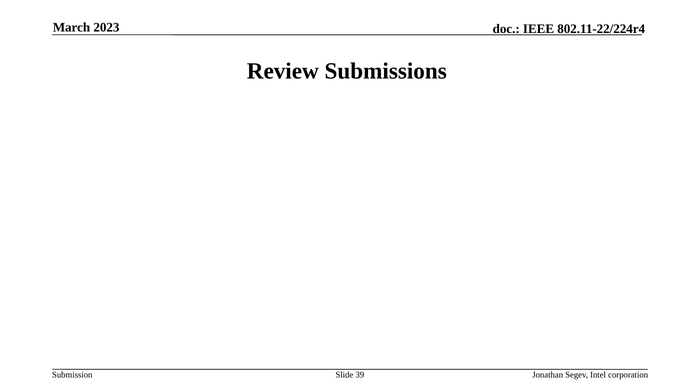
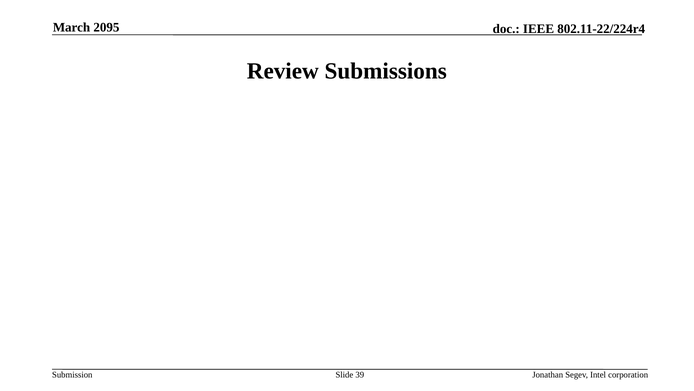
2023: 2023 -> 2095 (106, 28)
